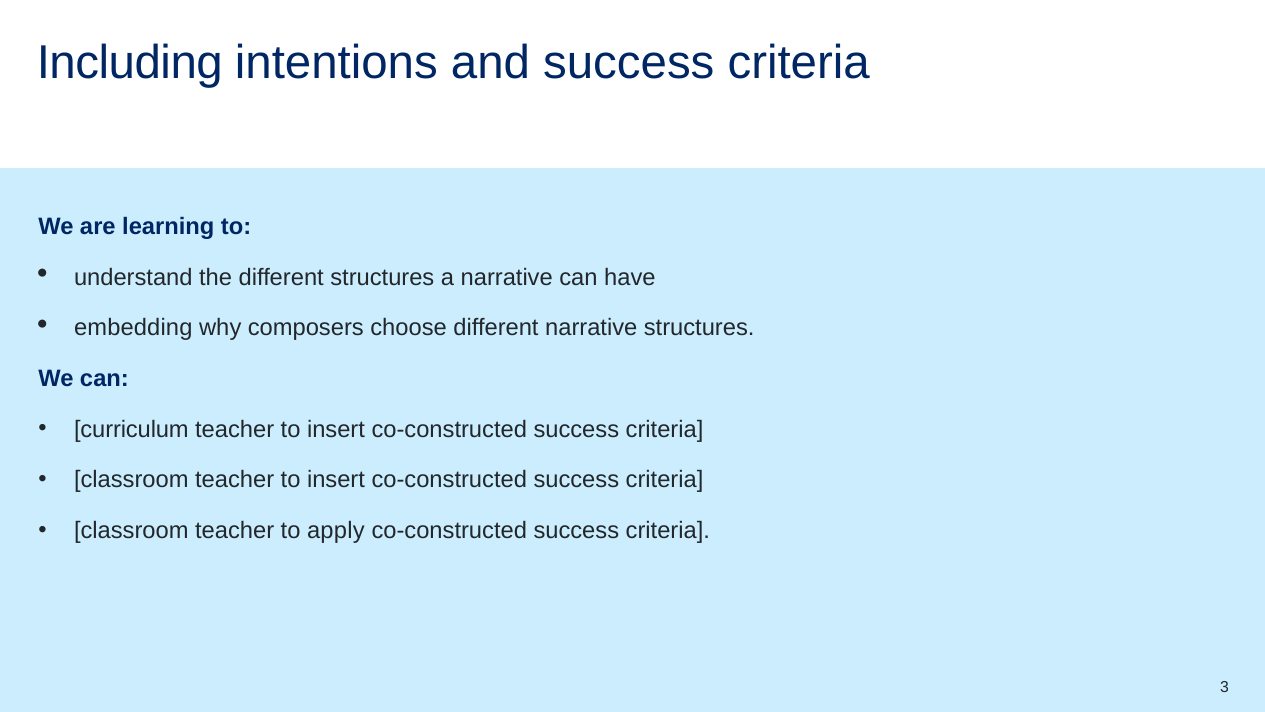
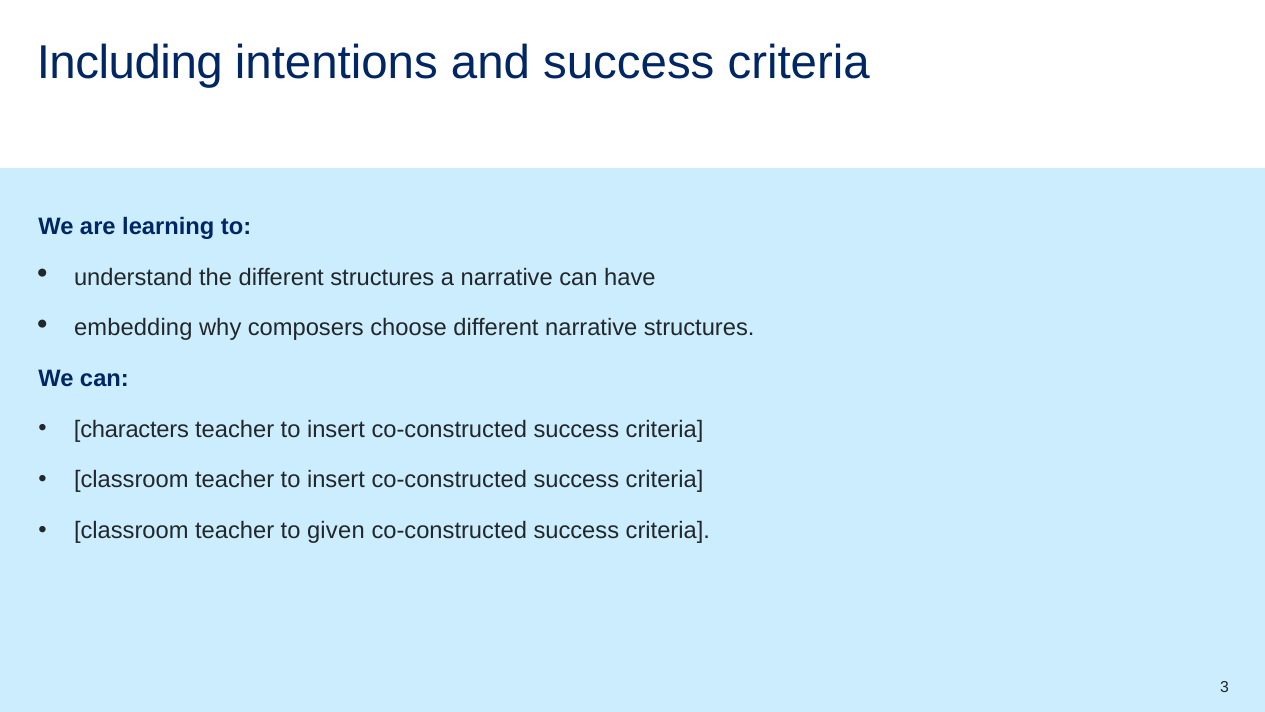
curriculum: curriculum -> characters (131, 429)
apply: apply -> given (336, 530)
